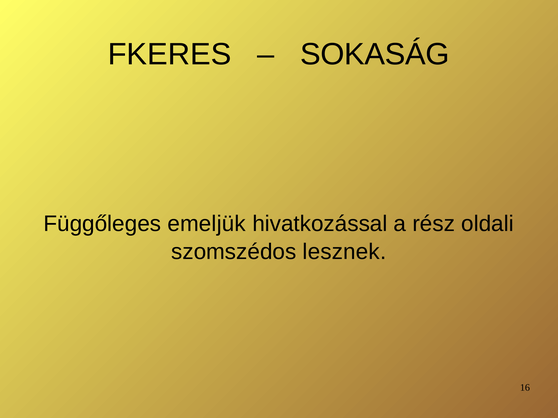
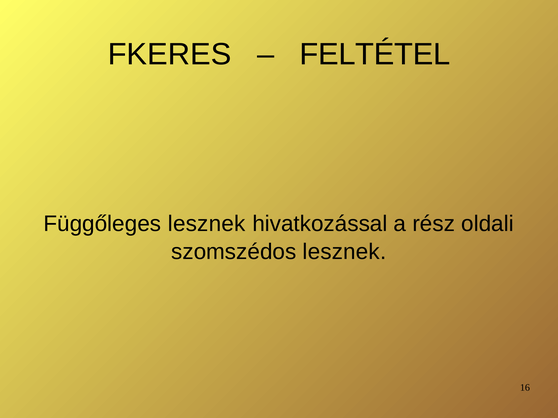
SOKASÁG: SOKASÁG -> FELTÉTEL (375, 55)
Függőleges emeljük: emeljük -> lesznek (207, 224)
